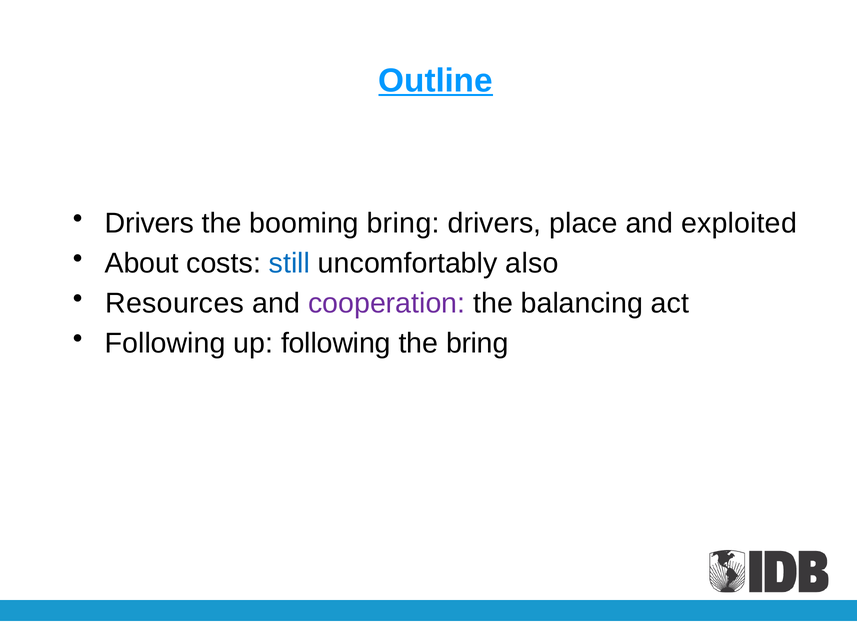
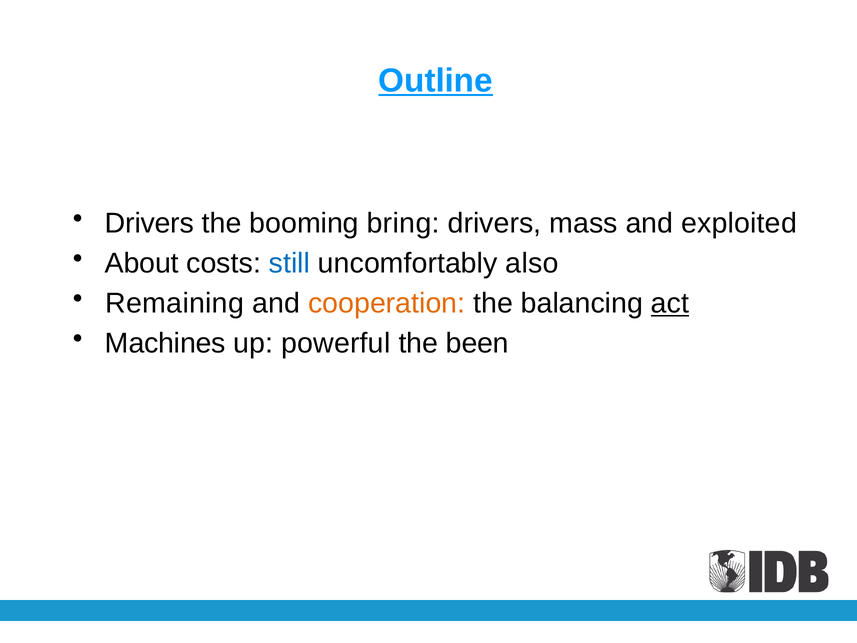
place: place -> mass (583, 223)
Resources: Resources -> Remaining (175, 303)
cooperation colour: purple -> orange (387, 303)
act underline: none -> present (670, 303)
Following: Following -> Machines (165, 343)
up following: following -> powerful (336, 343)
the bring: bring -> been (477, 343)
